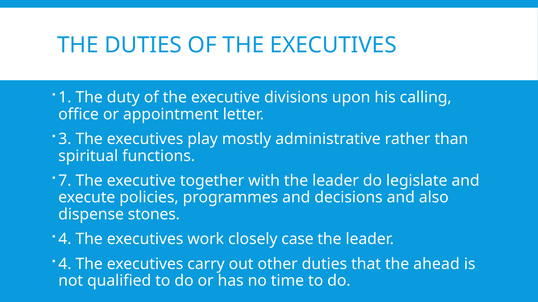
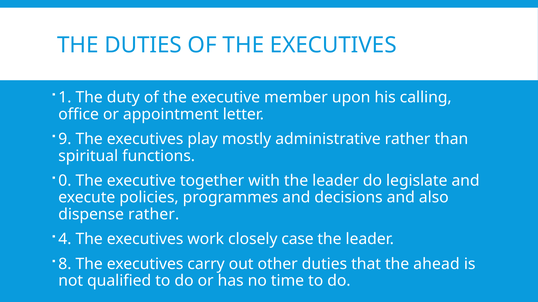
divisions: divisions -> member (296, 97)
3: 3 -> 9 (65, 139)
7: 7 -> 0 (65, 181)
dispense stones: stones -> rather (154, 215)
4: 4 -> 8 (65, 264)
